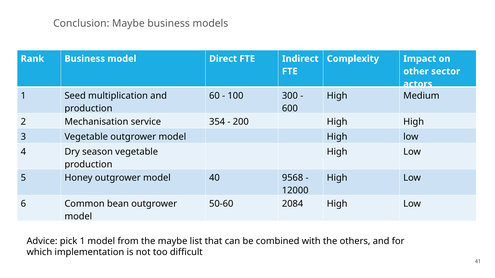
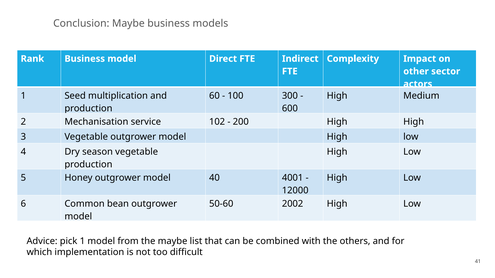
354: 354 -> 102 (217, 122)
9568: 9568 -> 4001 (293, 178)
2084: 2084 -> 2002 (293, 204)
